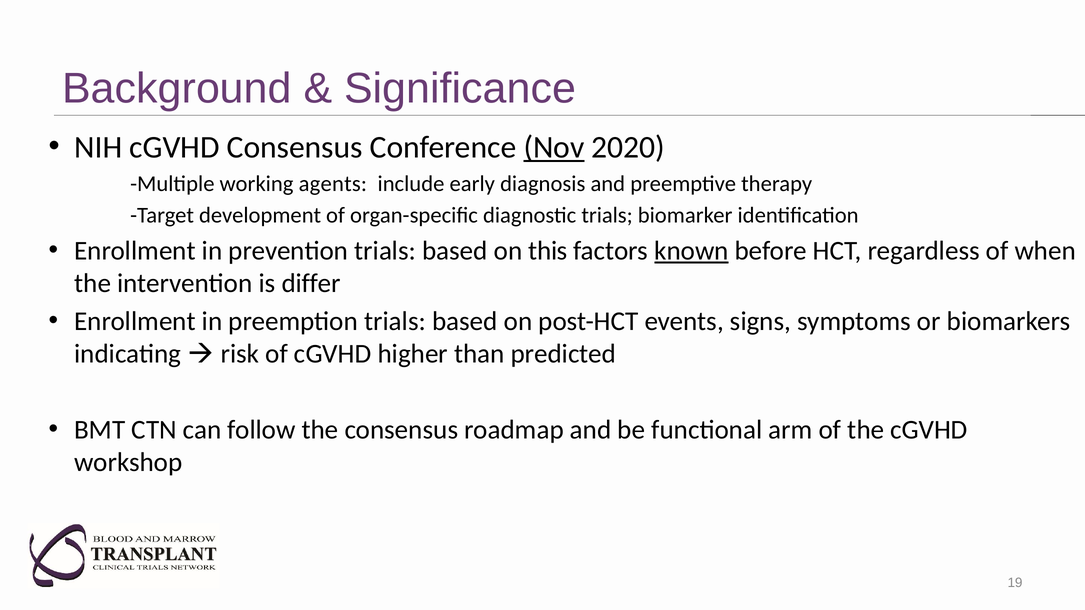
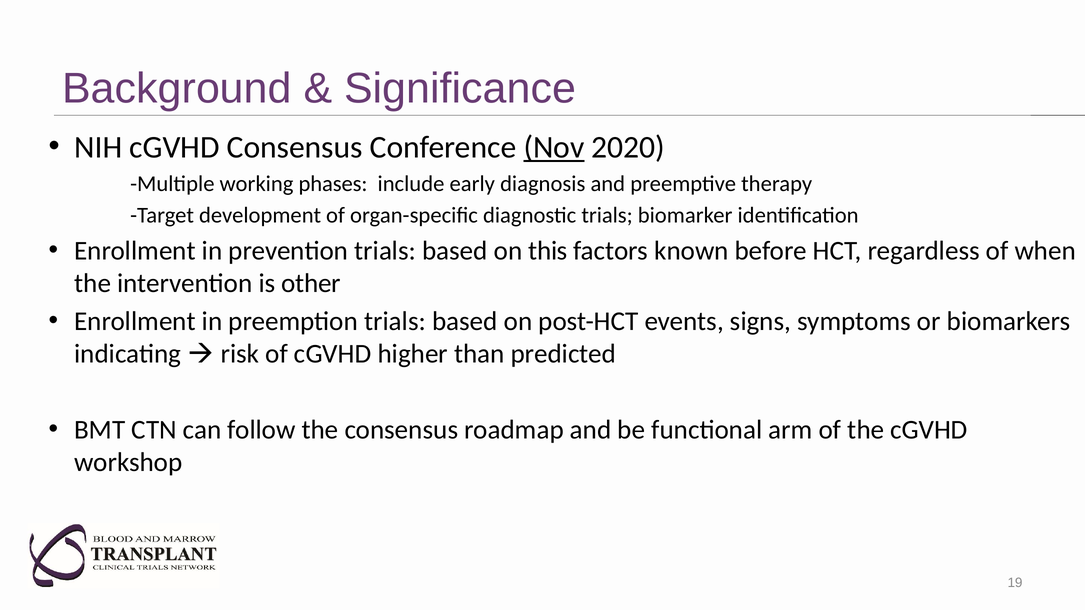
agents: agents -> phases (333, 184)
known underline: present -> none (691, 251)
differ: differ -> other (311, 284)
